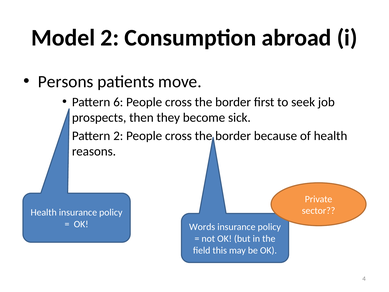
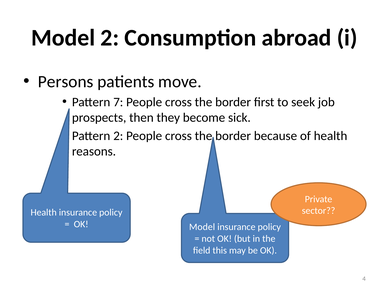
6: 6 -> 7 (118, 102)
OK Words: Words -> Model (202, 227)
